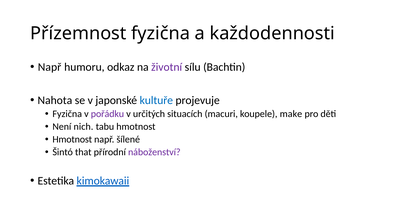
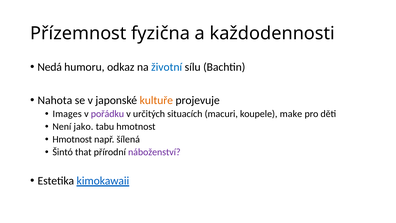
Např: Např -> Nedá (50, 67)
životní colour: purple -> blue (167, 67)
kultuře colour: blue -> orange (156, 100)
Fyzična: Fyzična -> Images (67, 114)
nich: nich -> jako (83, 127)
šílené: šílené -> šílená (128, 139)
